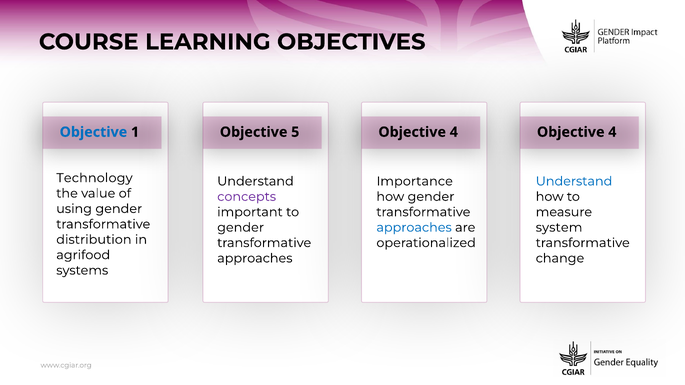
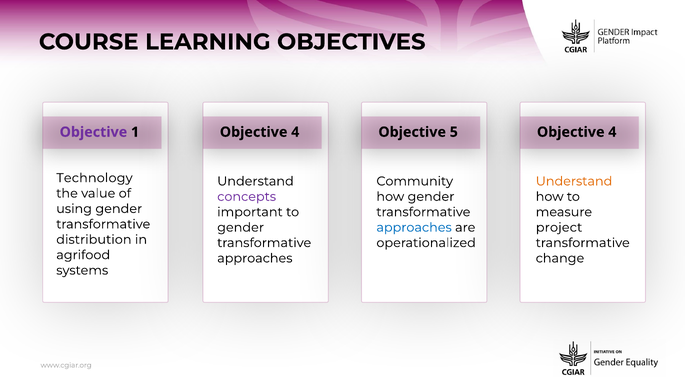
Objective colour: blue -> purple (93, 132)
1 Objective 5: 5 -> 4 (295, 132)
4: 4 -> 5 (454, 132)
Importance: Importance -> Community (415, 181)
Understand colour: blue -> orange (574, 181)
system: system -> project (559, 228)
